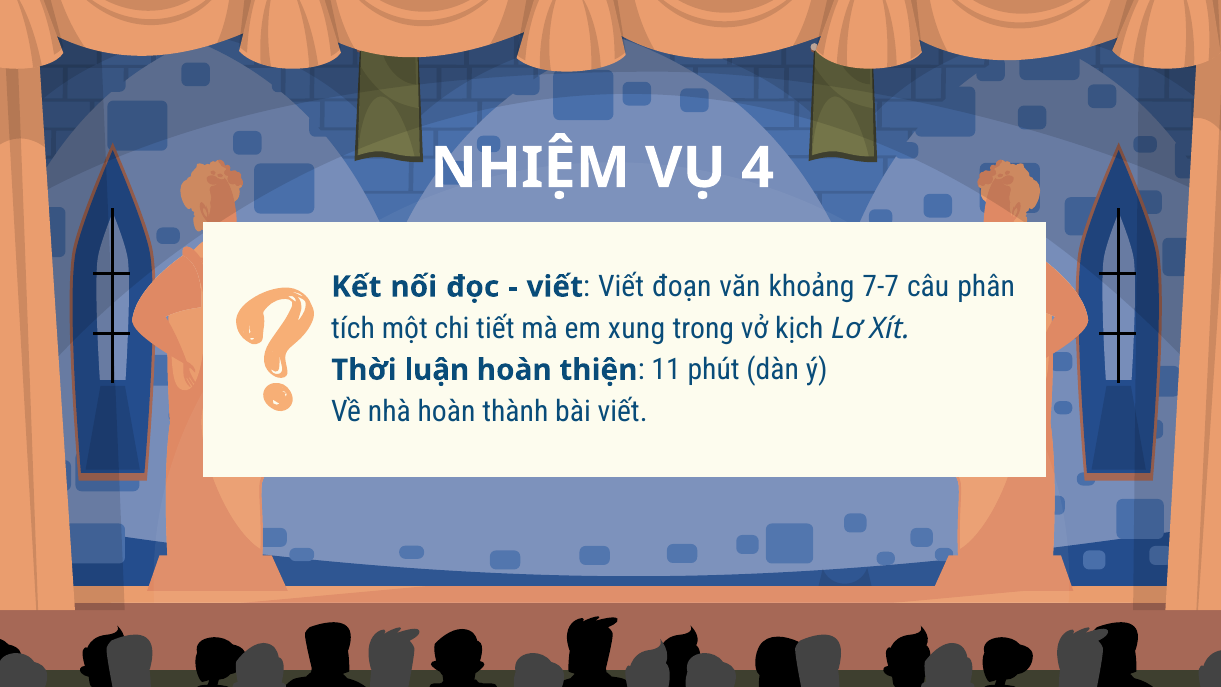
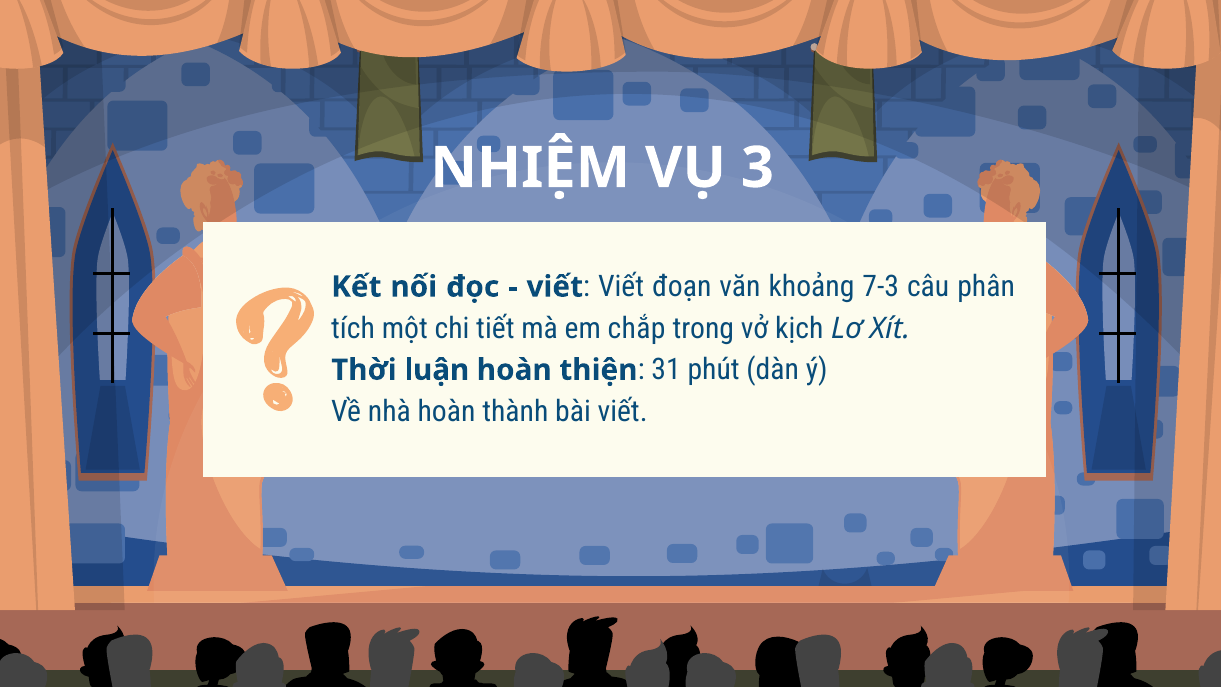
4: 4 -> 3 (758, 168)
7-7: 7-7 -> 7-3 (881, 287)
xung: xung -> chắp (637, 328)
11: 11 -> 31 (666, 370)
